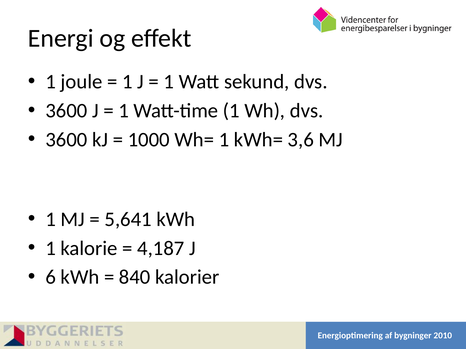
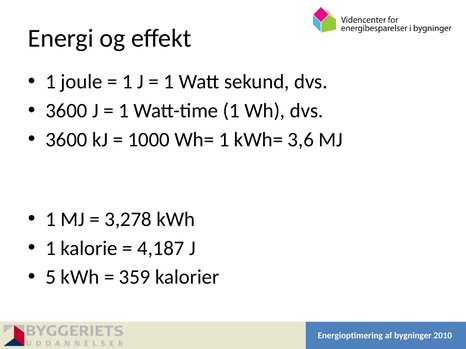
5,641: 5,641 -> 3,278 (128, 220)
6: 6 -> 5 (51, 278)
840: 840 -> 359 (135, 278)
